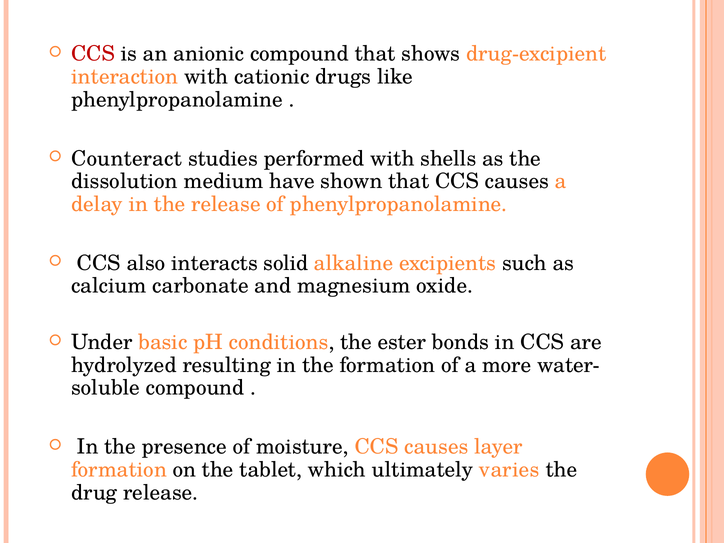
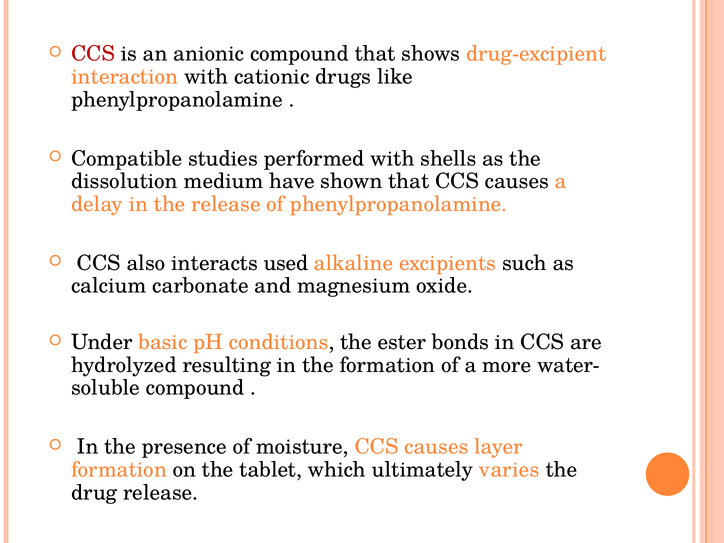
Counteract: Counteract -> Compatible (127, 159)
solid: solid -> used (286, 263)
